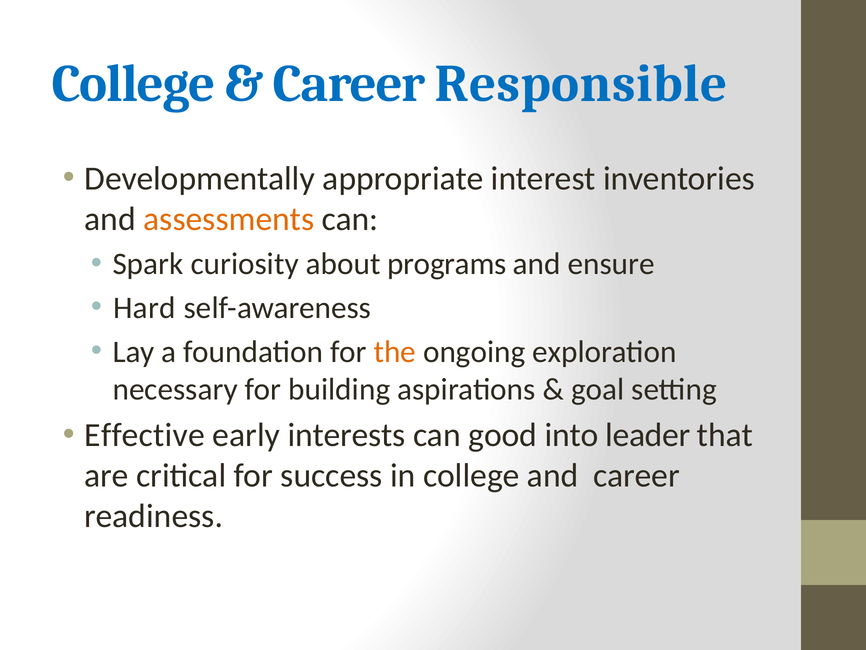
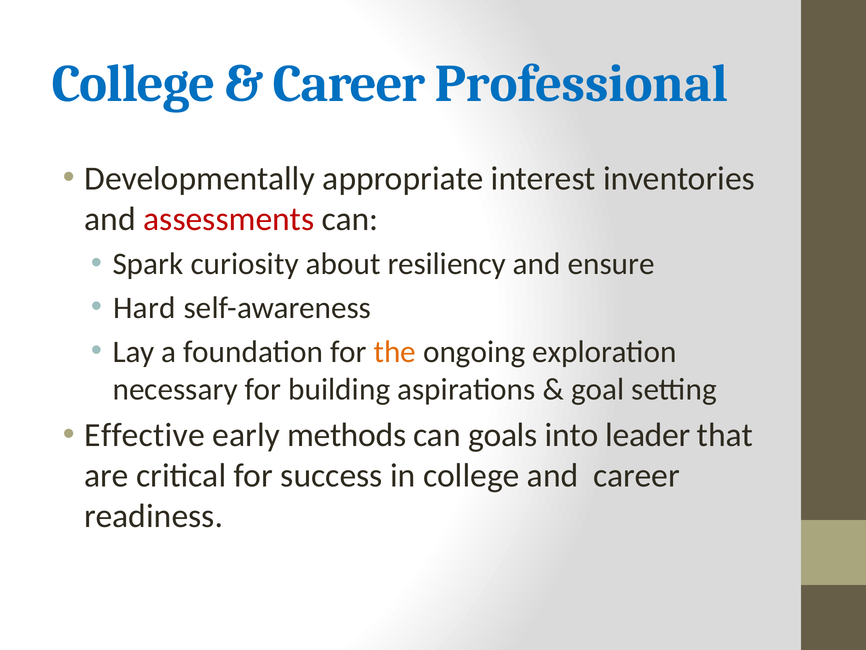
Responsible: Responsible -> Professional (581, 84)
assessments colour: orange -> red (229, 219)
programs: programs -> resiliency (447, 264)
interests: interests -> methods (347, 435)
good: good -> goals (503, 435)
